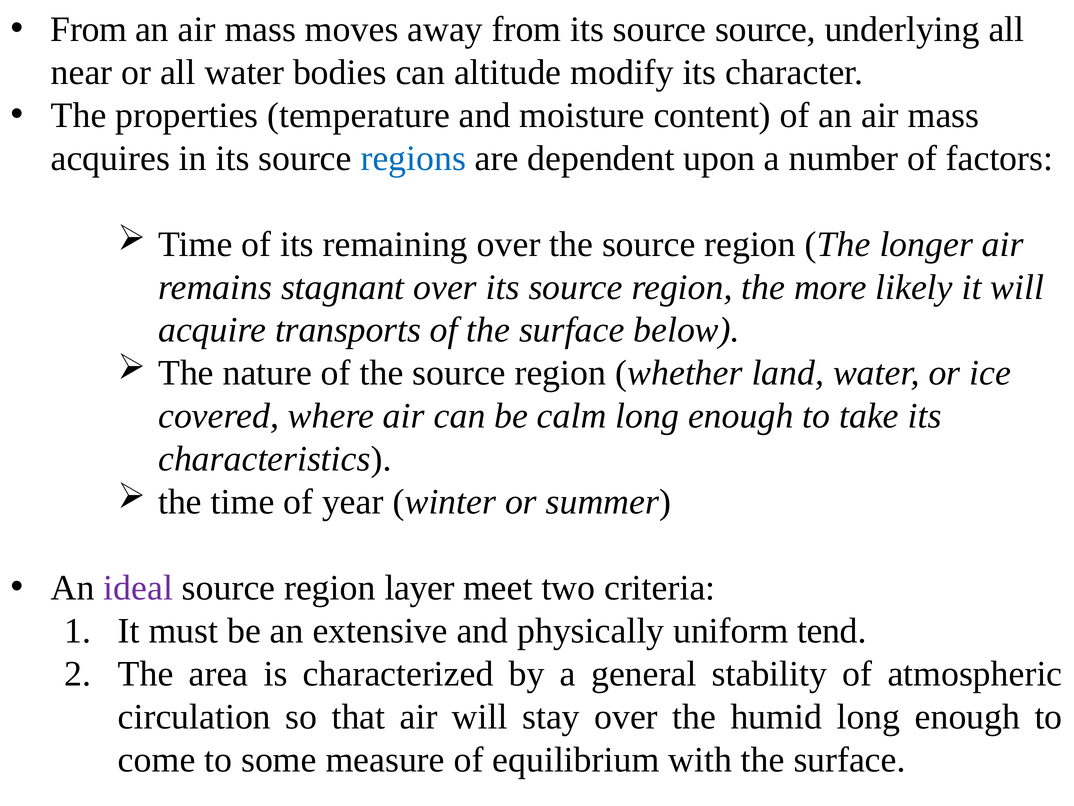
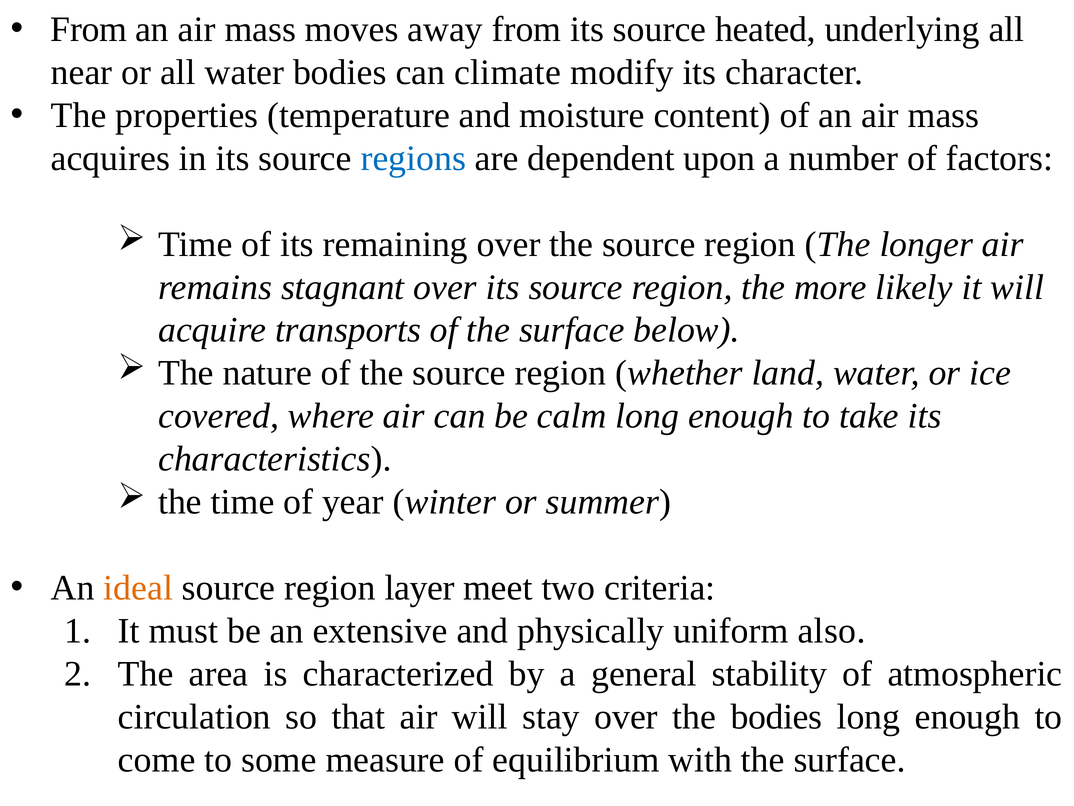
source source: source -> heated (766, 29)
altitude: altitude -> climate (508, 72)
ideal colour: purple -> orange (138, 588)
tend: tend -> also (832, 631)
the humid: humid -> bodies (776, 717)
